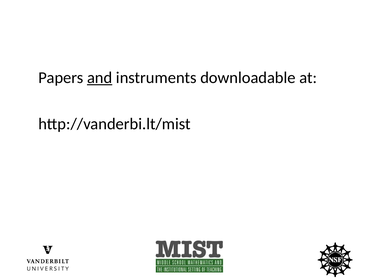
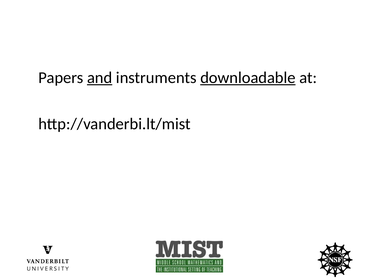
downloadable underline: none -> present (248, 78)
